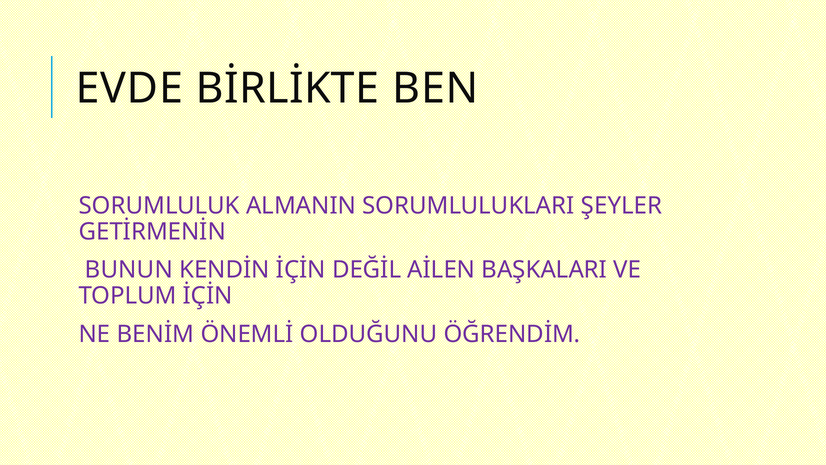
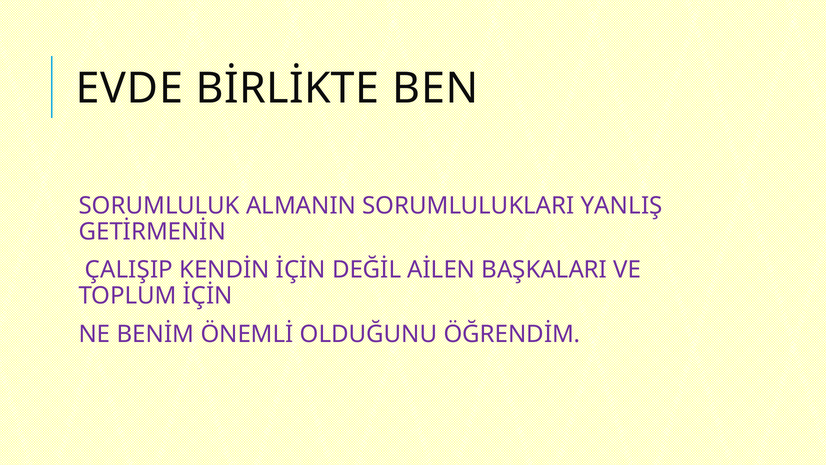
ŞEYLER: ŞEYLER -> YANLIŞ (622, 206)
BUNUN: BUNUN -> ÇALIŞIP (129, 270)
